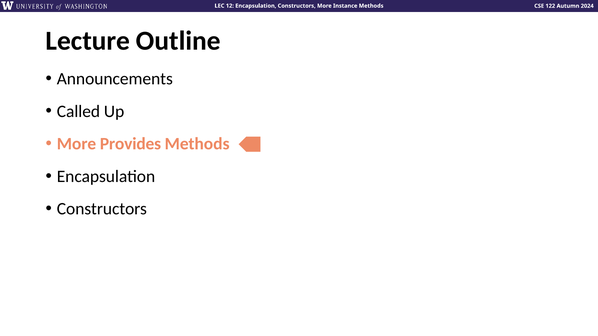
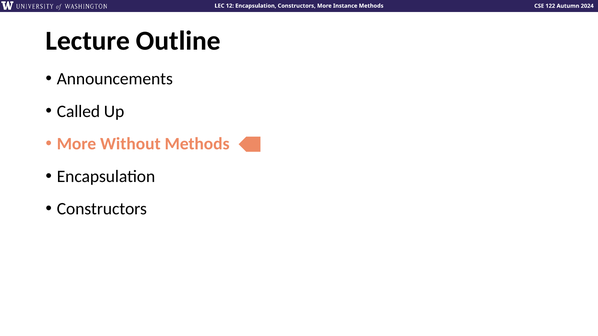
Provides: Provides -> Without (130, 144)
